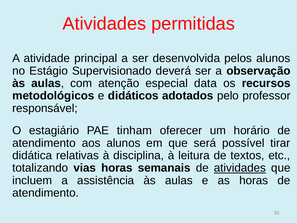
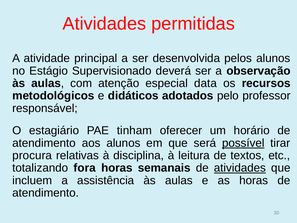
possível underline: none -> present (243, 143)
didática: didática -> procura (32, 155)
vias: vias -> fora (85, 168)
